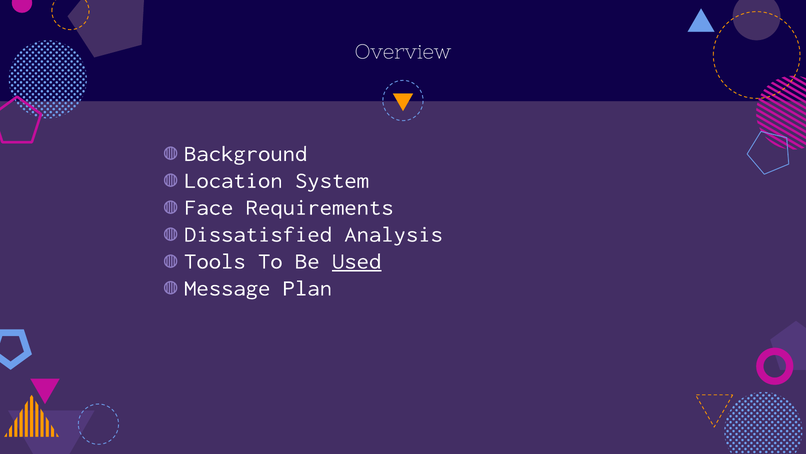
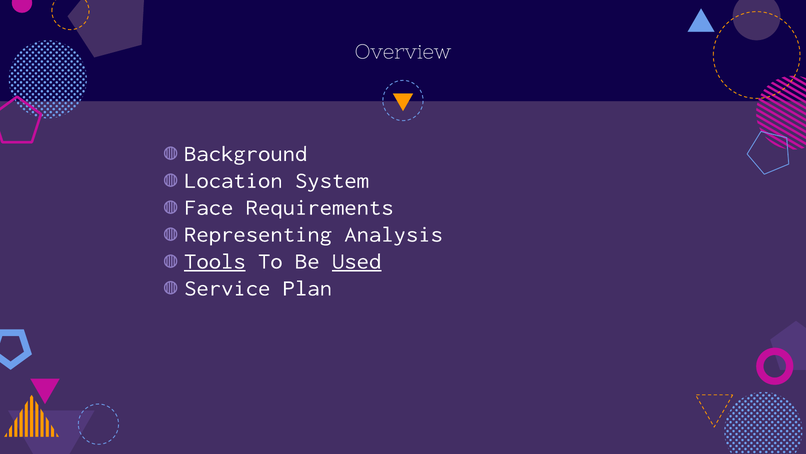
Dissatisfied: Dissatisfied -> Representing (258, 234)
Tools underline: none -> present (215, 261)
Message: Message -> Service (227, 288)
